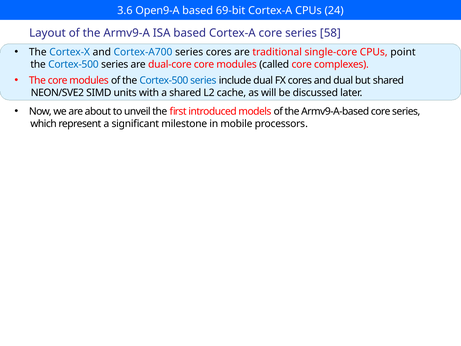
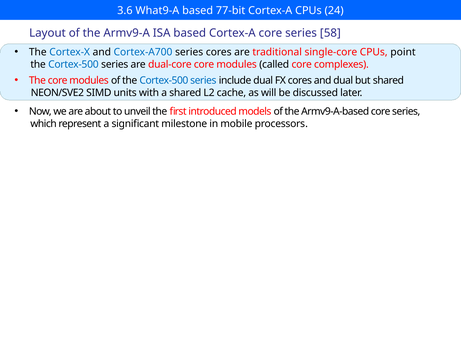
Open9-A: Open9-A -> What9-A (157, 11)
69-bit: 69-bit -> 77-bit (231, 11)
